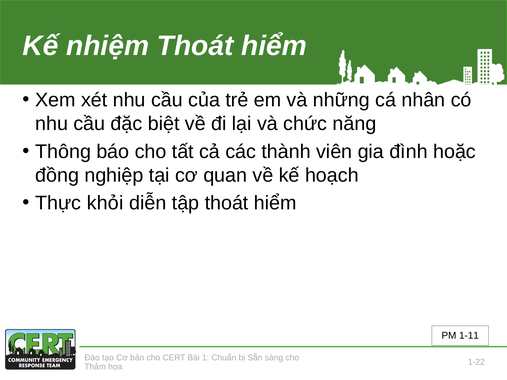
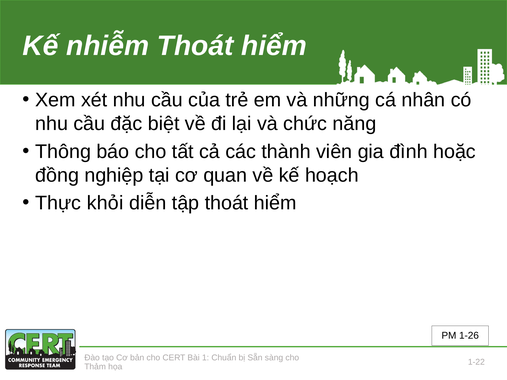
nhiệm: nhiệm -> nhiễm (108, 46)
1-11: 1-11 -> 1-26 (469, 336)
